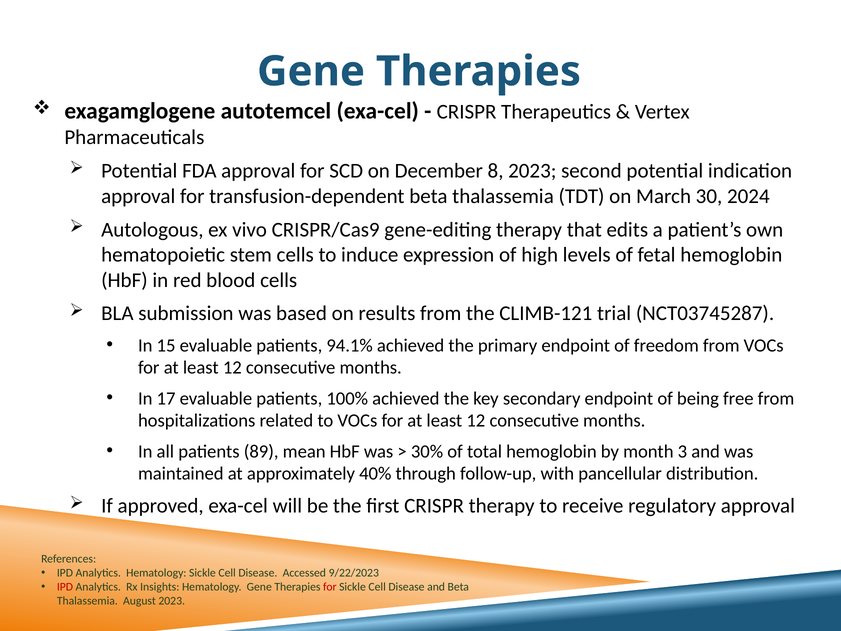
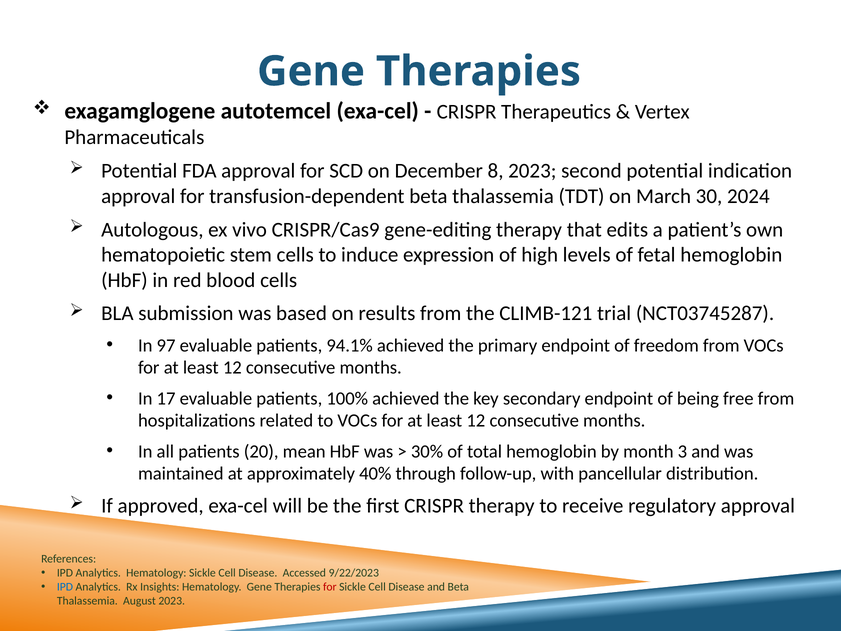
15: 15 -> 97 (166, 345)
89: 89 -> 20 (261, 451)
IPD colour: red -> blue (65, 587)
